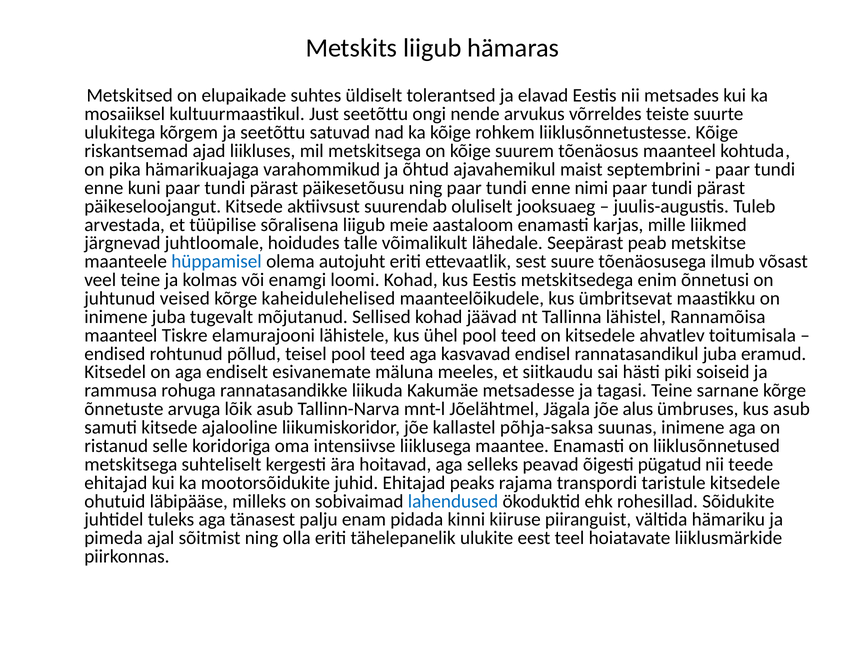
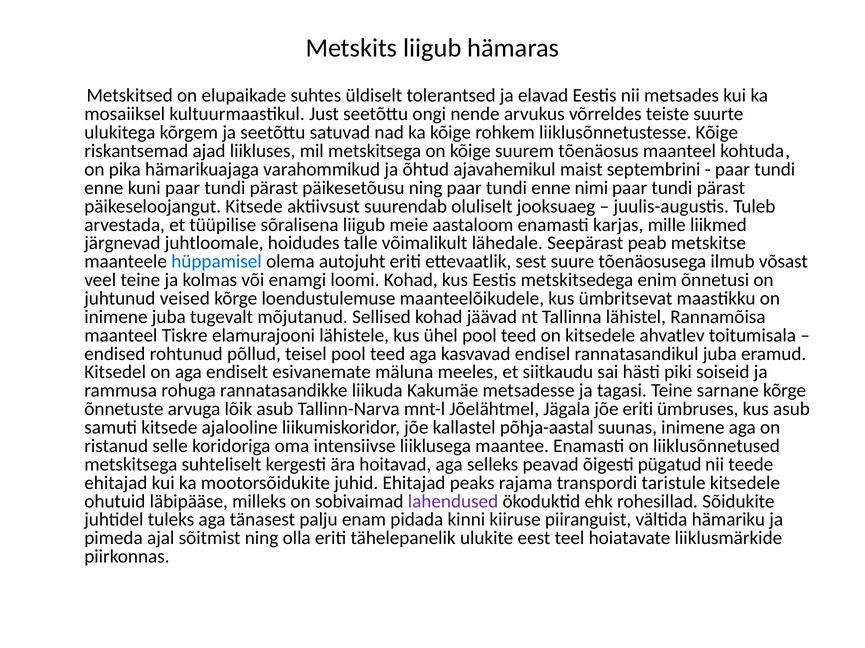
kaheidulehelised: kaheidulehelised -> loendustulemuse (328, 299)
jõe alus: alus -> eriti (638, 410)
põhja-saksa: põhja-saksa -> põhja-aastal (547, 428)
lahendused colour: blue -> purple (453, 502)
